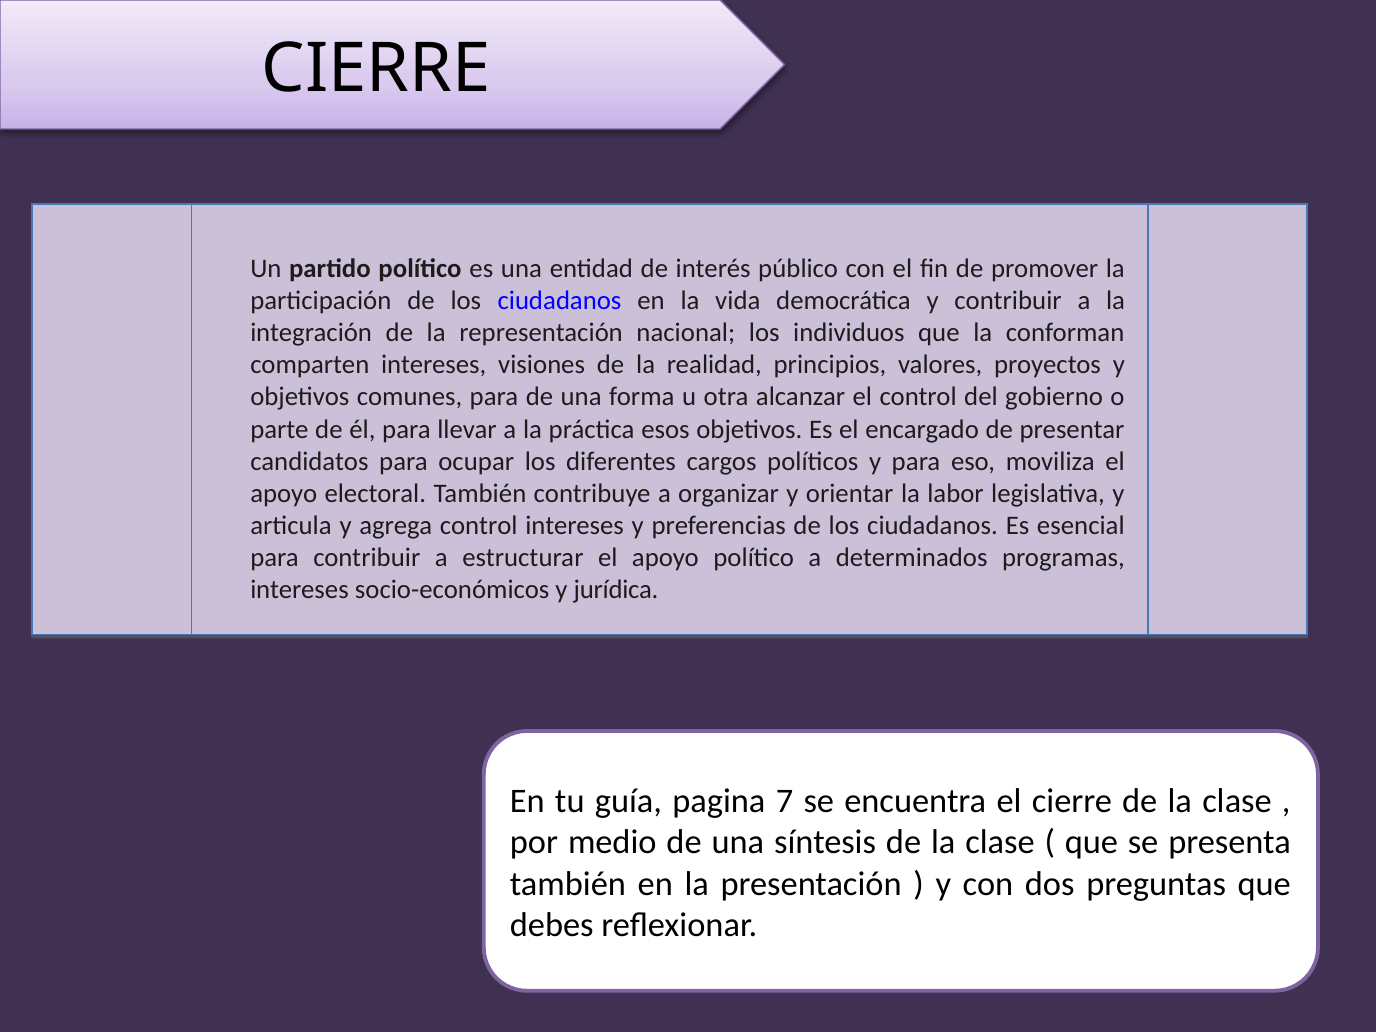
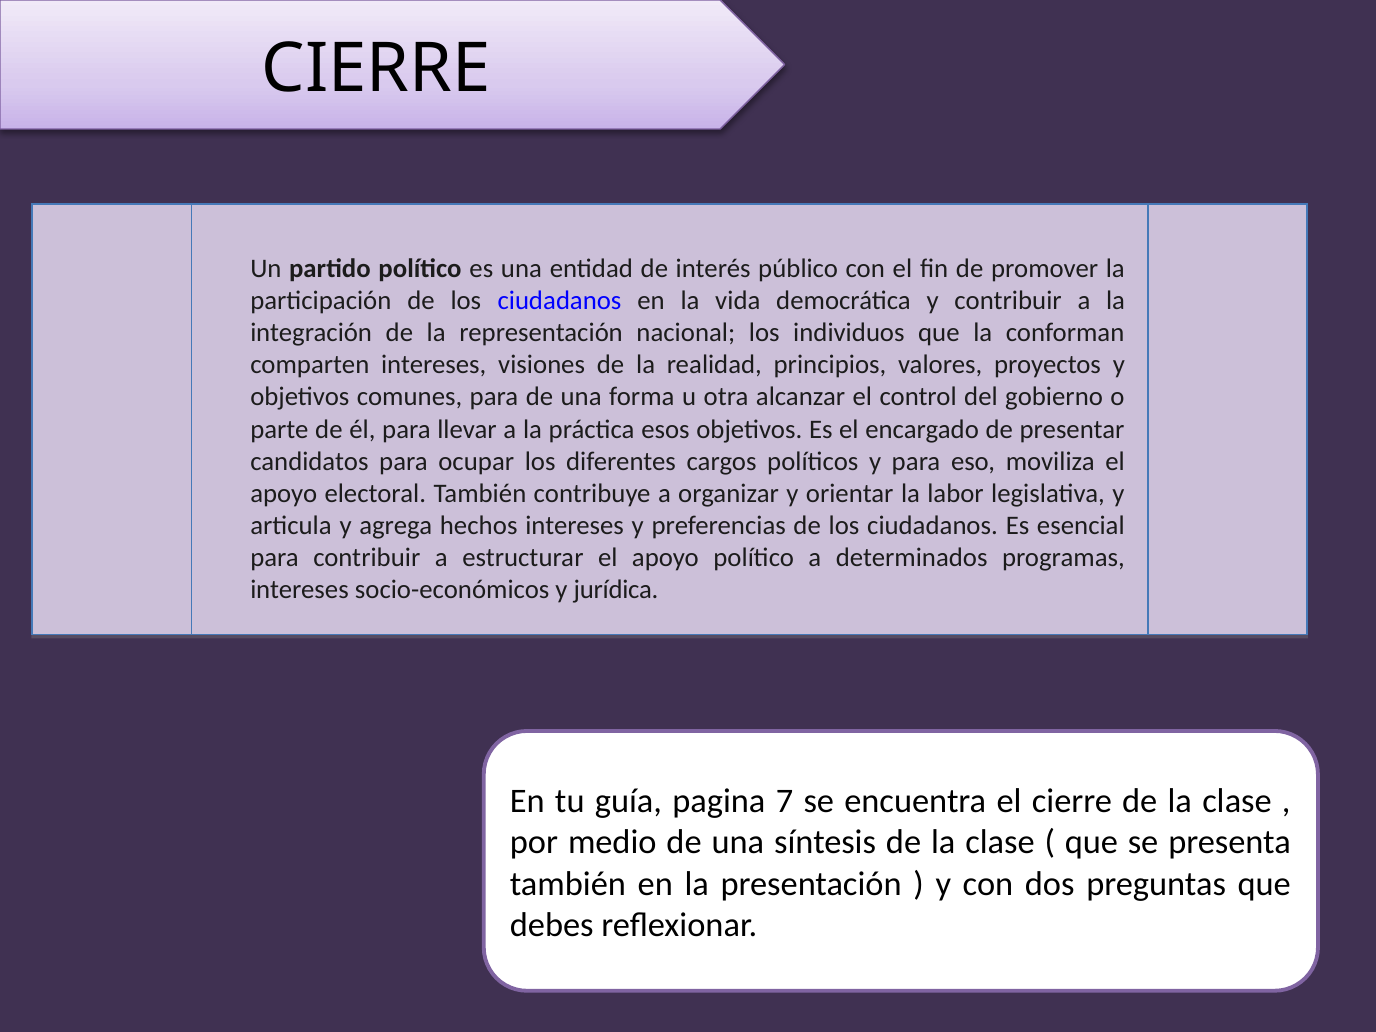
agrega control: control -> hechos (479, 526)
